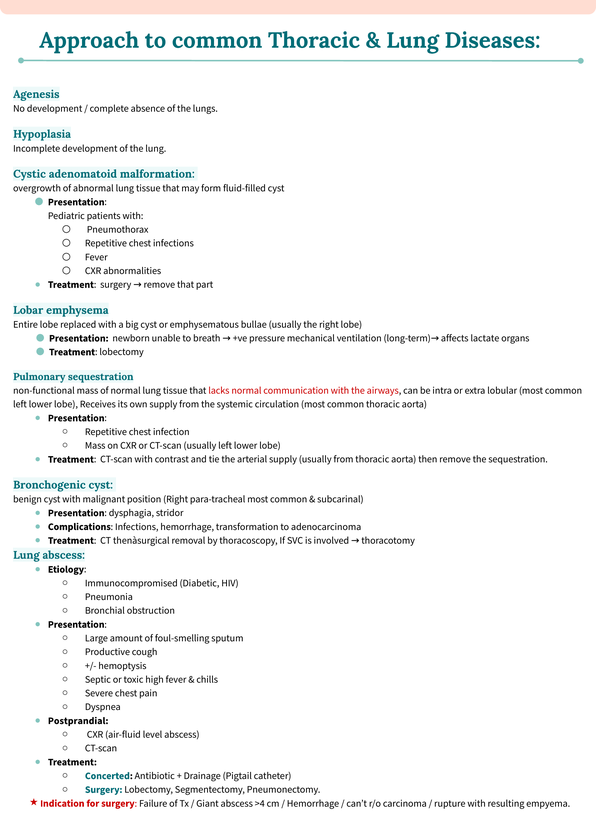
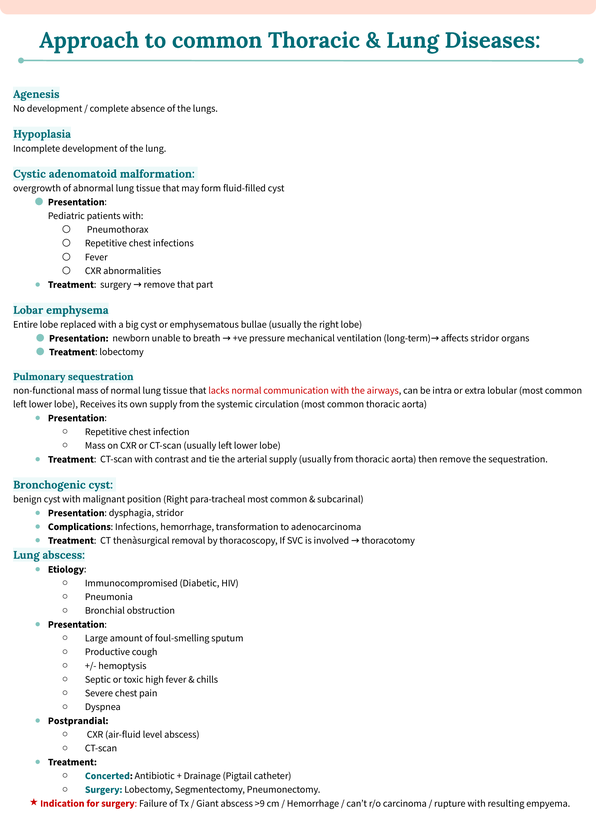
affects lactate: lactate -> stridor (485, 338)
>4: >4 -> >9 (260, 804)
